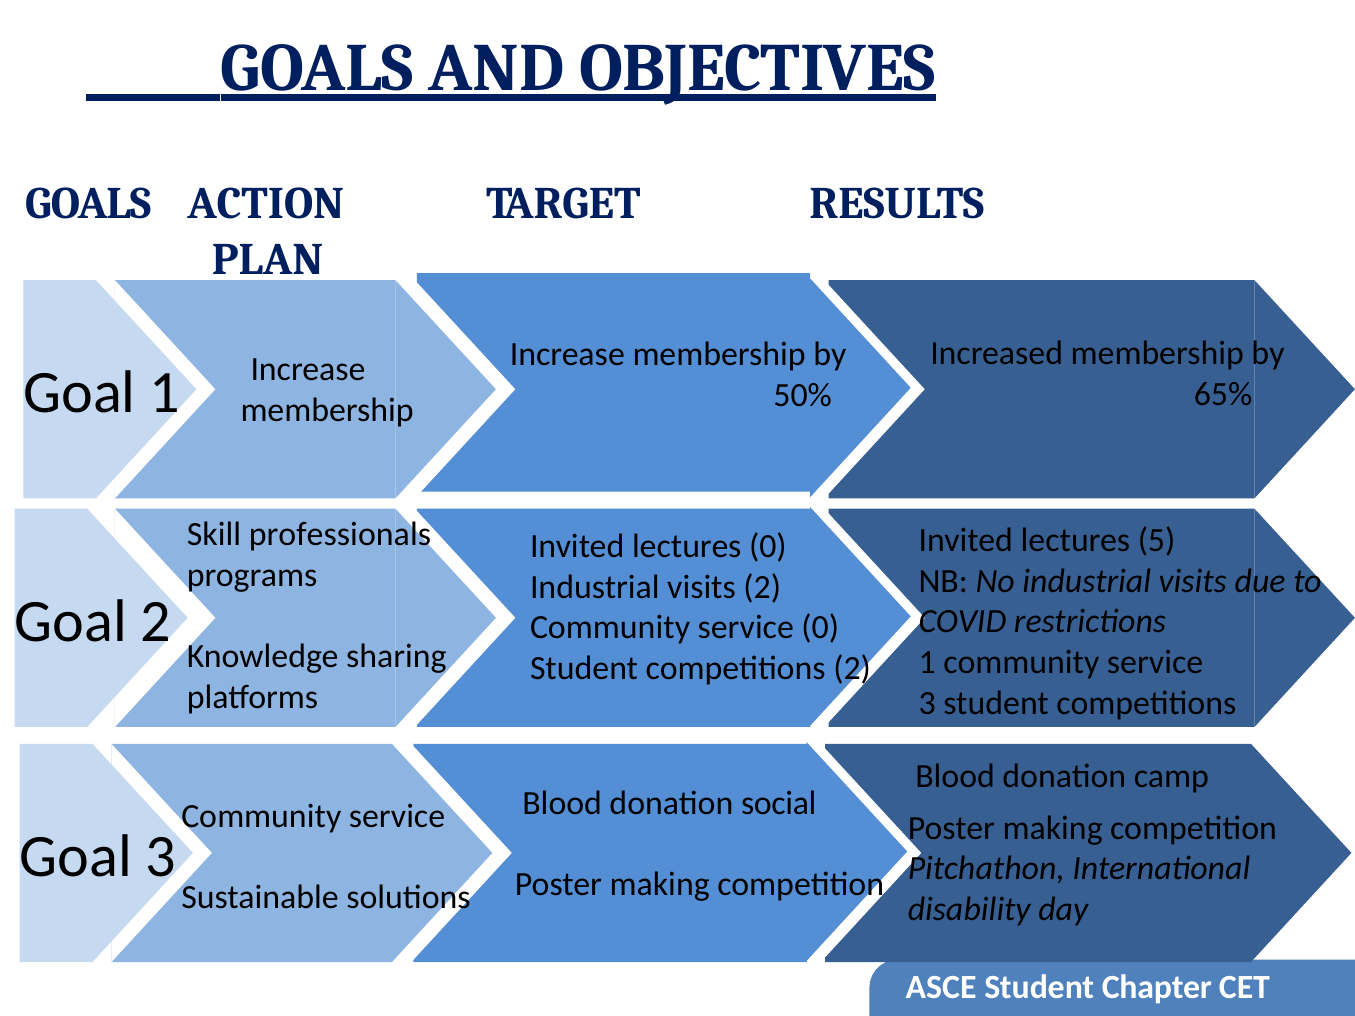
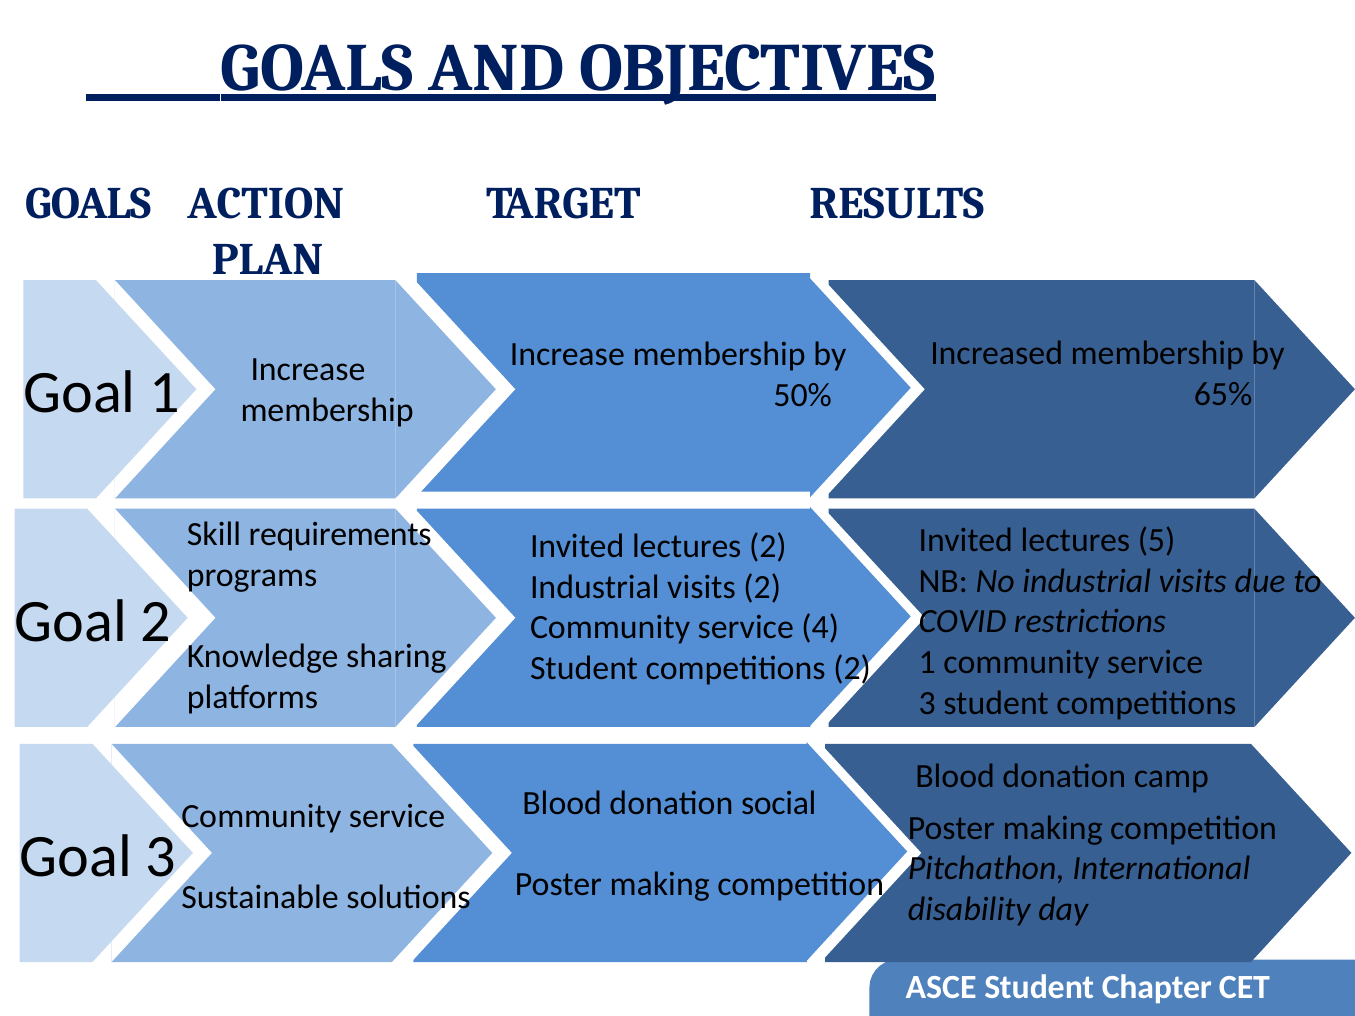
professionals: professionals -> requirements (340, 535)
lectures 0: 0 -> 2 (768, 546)
service 0: 0 -> 4 (820, 628)
